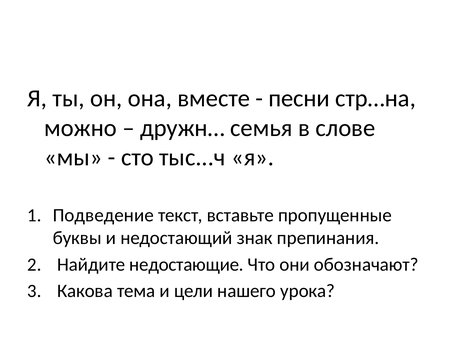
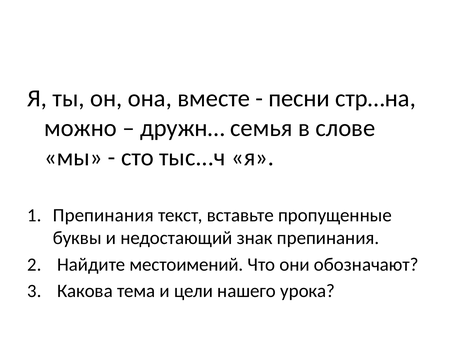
Подведение: Подведение -> Препинания (103, 215)
недостающие: недостающие -> местоимений (186, 264)
